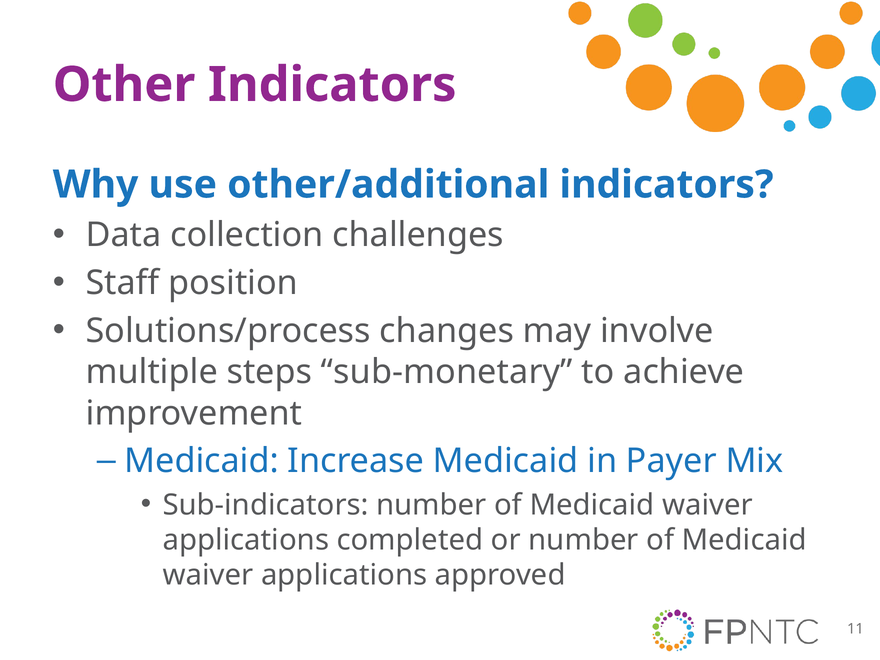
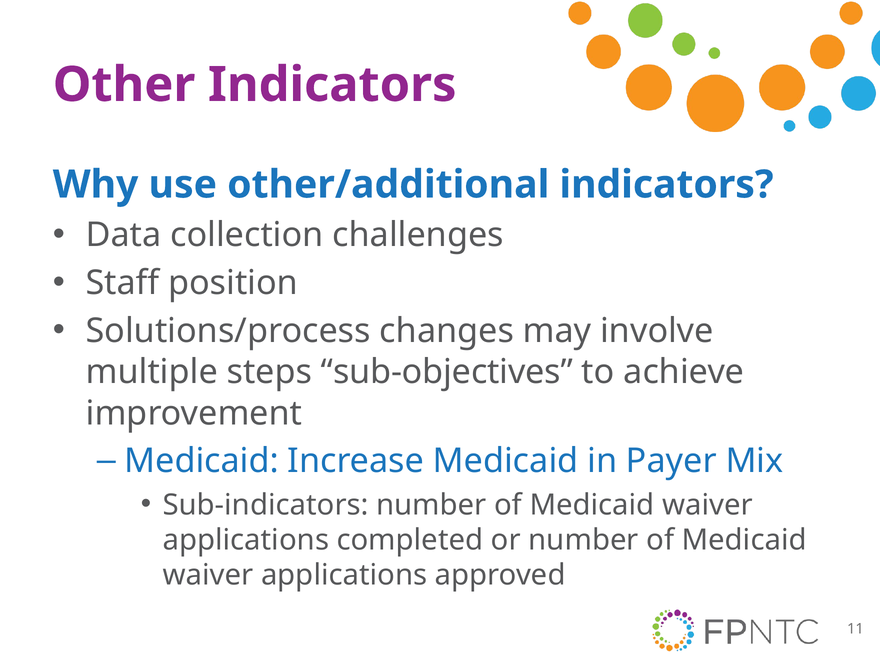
sub-monetary: sub-monetary -> sub-objectives (447, 372)
